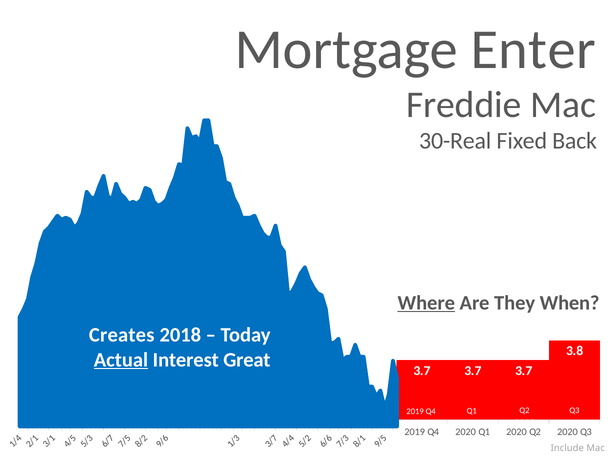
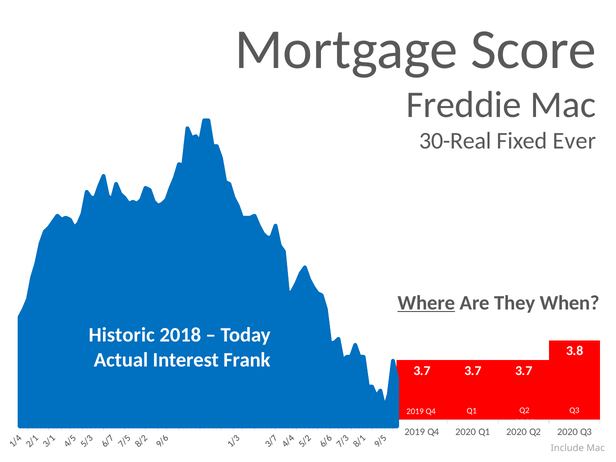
Enter: Enter -> Score (533, 50)
Back: Back -> Ever (574, 141)
Creates: Creates -> Historic (122, 335)
Actual underline: present -> none (121, 360)
Great: Great -> Frank (247, 360)
